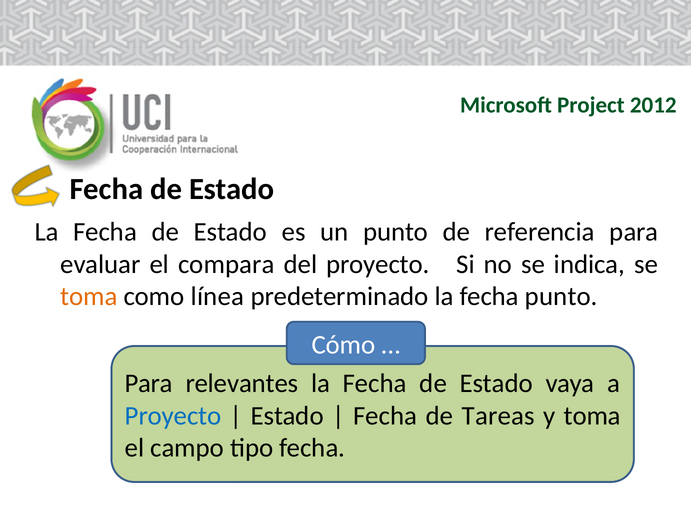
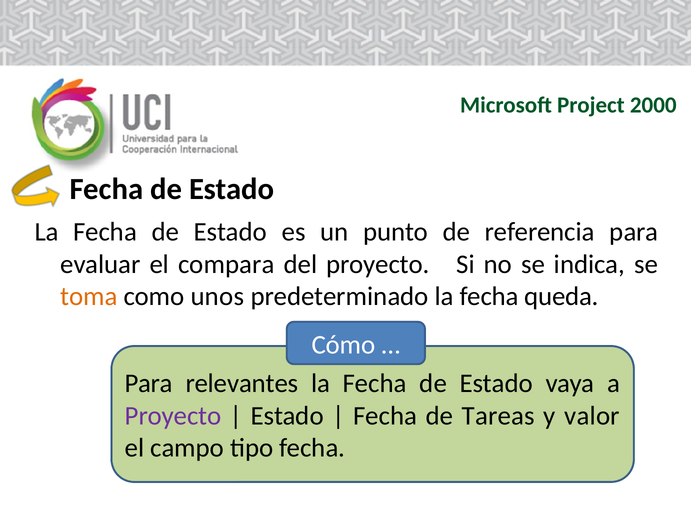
2012: 2012 -> 2000 (653, 105)
línea: línea -> unos (217, 296)
fecha punto: punto -> queda (561, 296)
Proyecto colour: blue -> purple (173, 416)
y toma: toma -> valor (592, 416)
